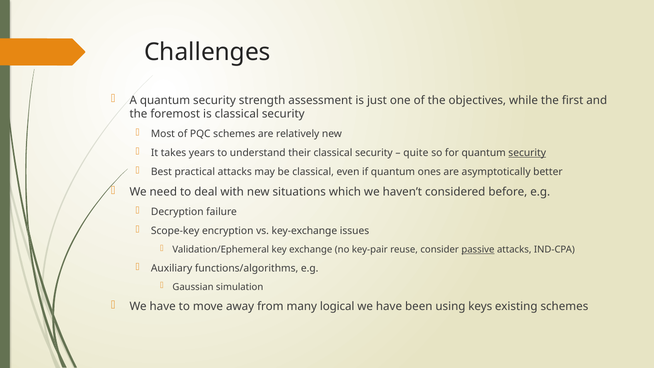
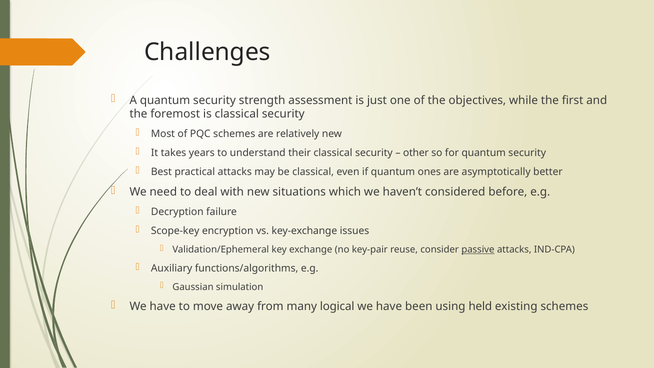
quite: quite -> other (416, 153)
security underline: present -> none (527, 153)
keys: keys -> held (480, 307)
